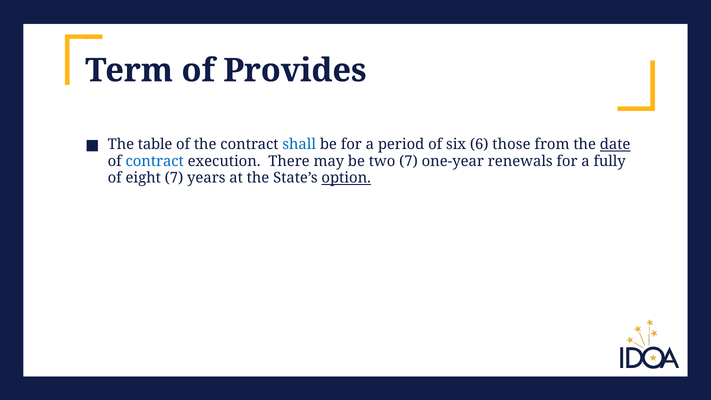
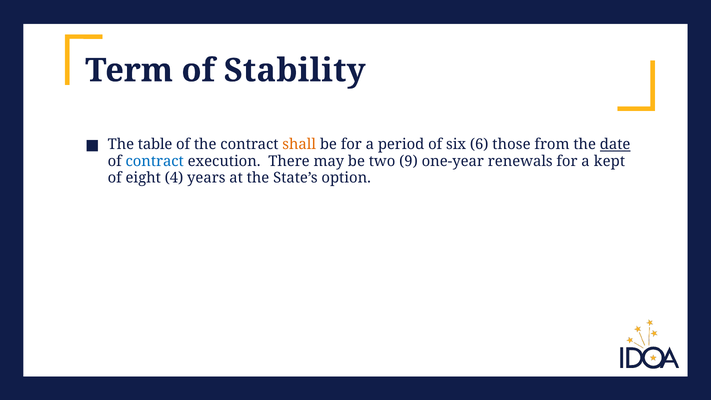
Provides: Provides -> Stability (295, 70)
shall colour: blue -> orange (299, 144)
two 7: 7 -> 9 (408, 161)
fully: fully -> kept (609, 161)
eight 7: 7 -> 4 (174, 178)
option underline: present -> none (346, 178)
